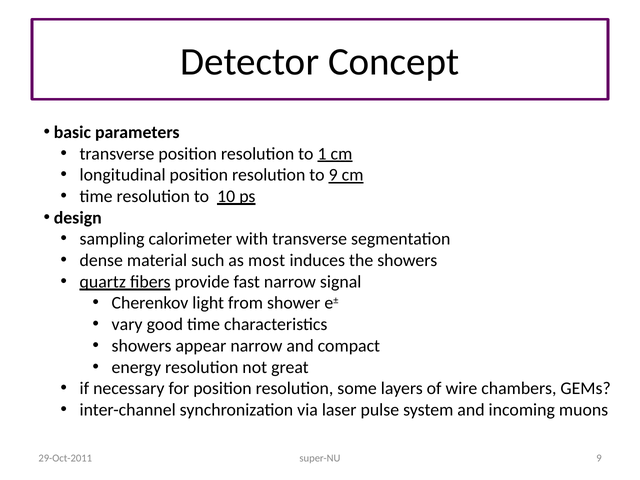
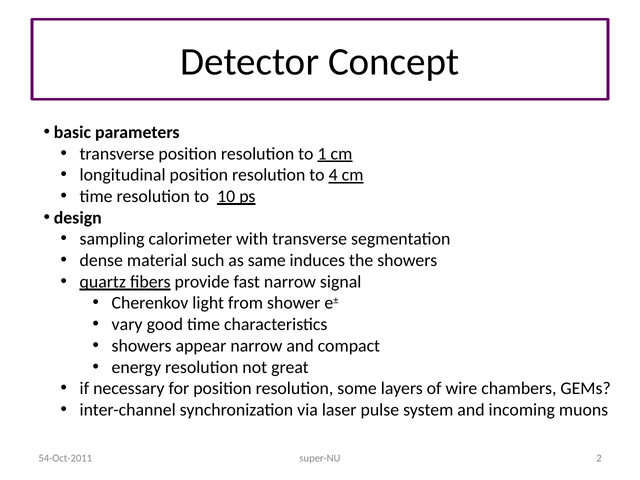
to 9: 9 -> 4 (333, 175)
most: most -> same (267, 260)
super-NU 9: 9 -> 2 (599, 458)
29-Oct-2011: 29-Oct-2011 -> 54-Oct-2011 (65, 458)
